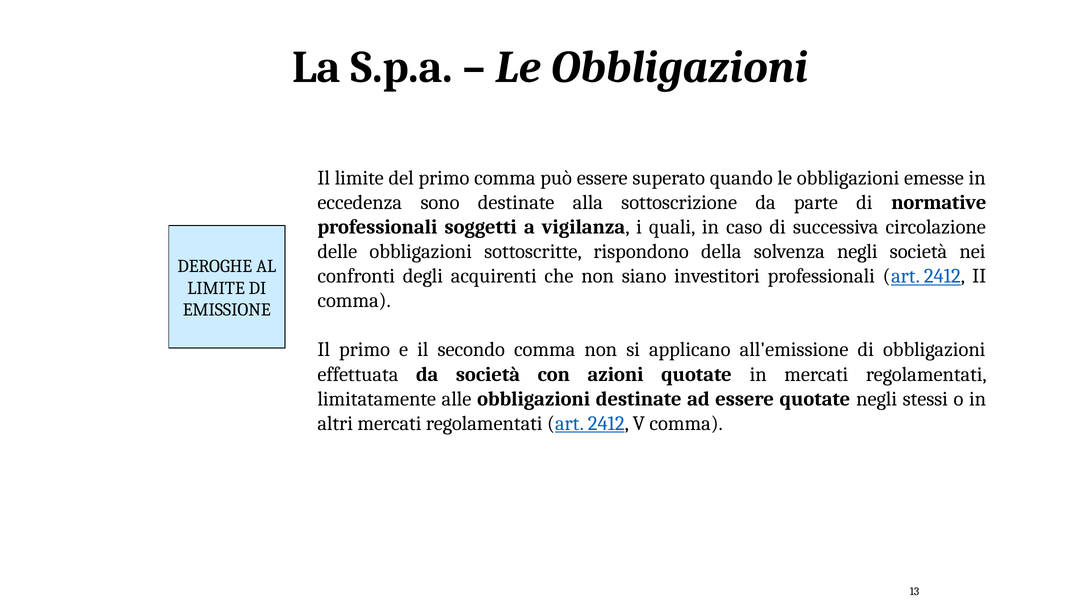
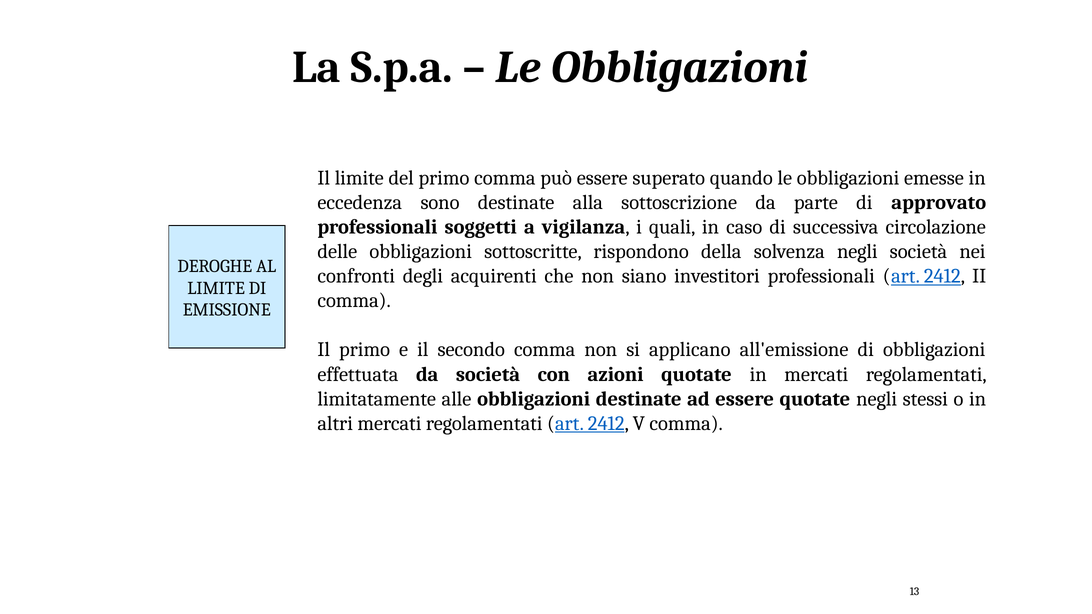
normative: normative -> approvato (939, 202)
